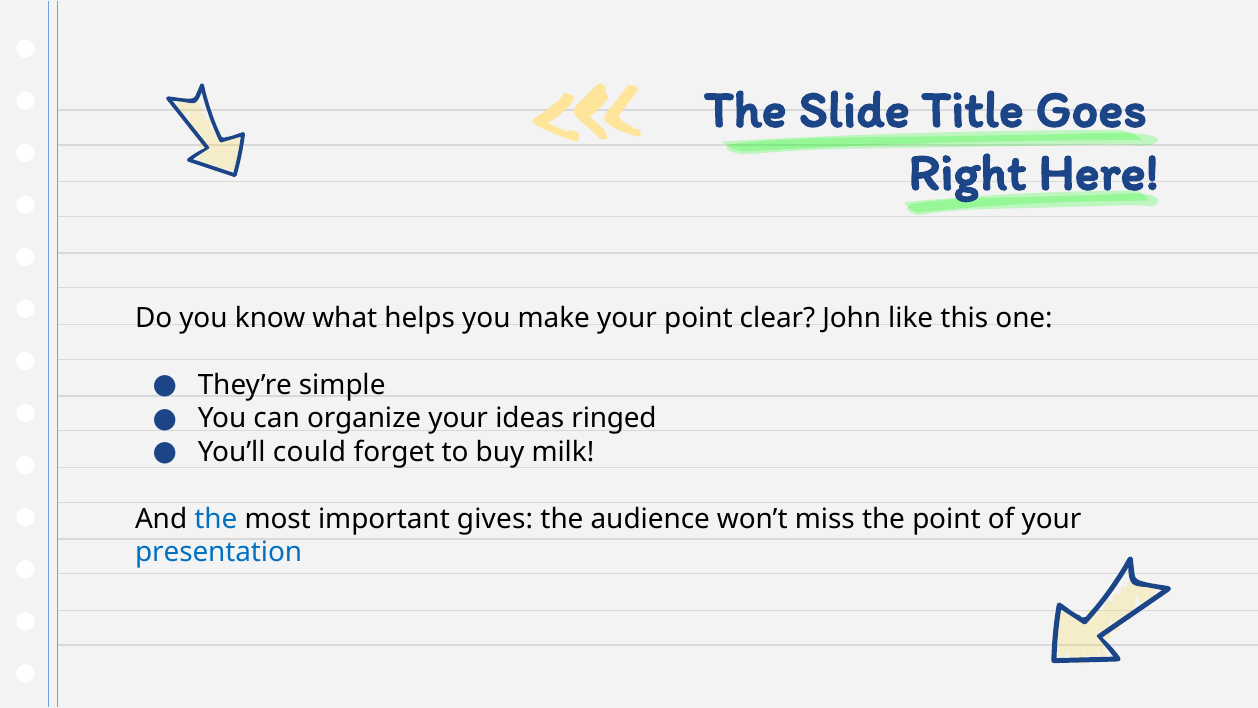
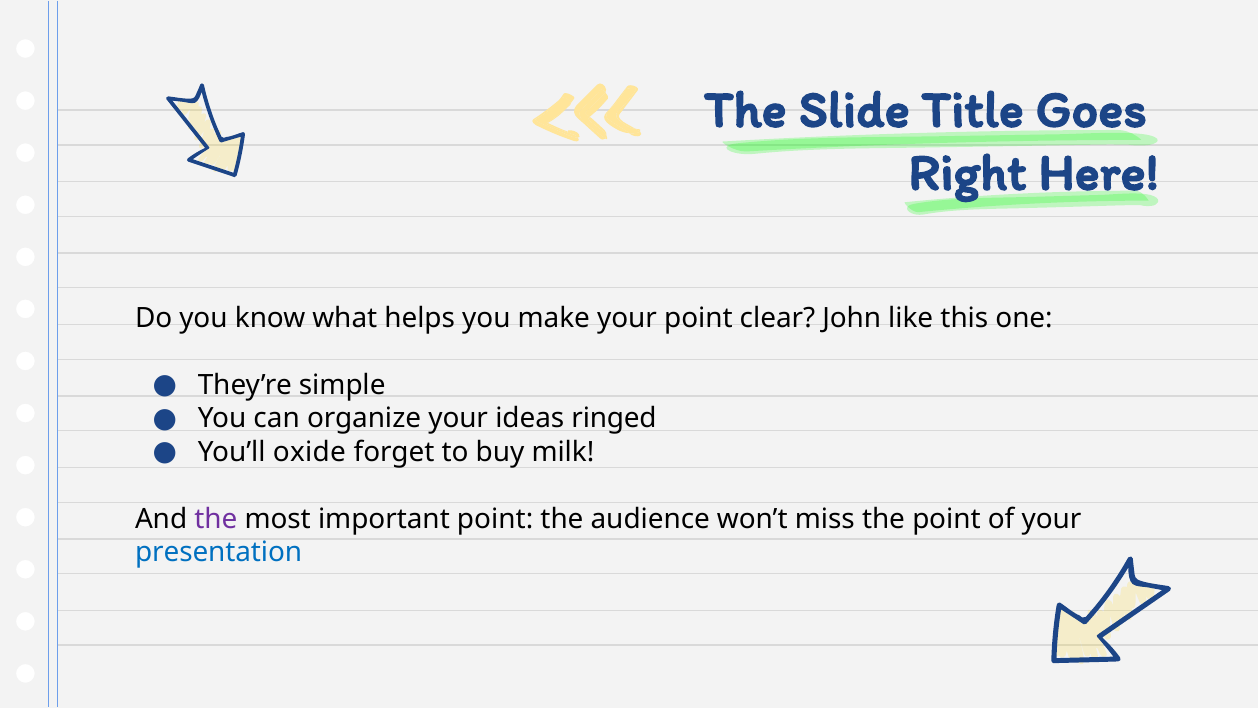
could: could -> oxide (309, 452)
the colour: blue -> purple (216, 519)
important gives: gives -> point (495, 519)
